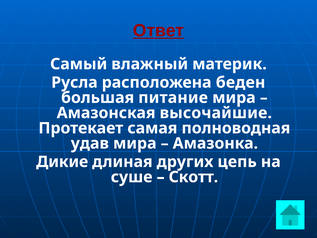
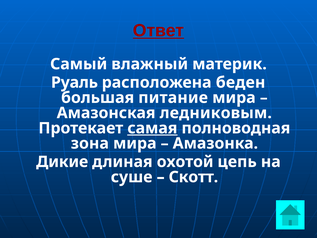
Русла: Русла -> Руаль (75, 82)
высочайшие: высочайшие -> ледниковым (216, 113)
самая underline: none -> present (152, 128)
удав: удав -> зона (90, 143)
других: других -> охотой (185, 162)
